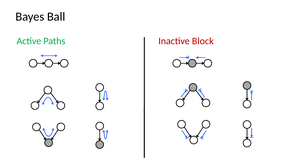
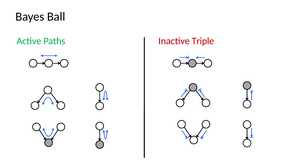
Block: Block -> Triple (203, 41)
